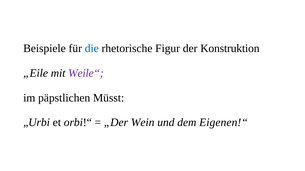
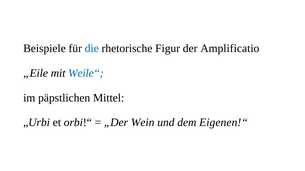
Konstruktion: Konstruktion -> Amplificatio (230, 49)
Weile“ colour: purple -> blue (86, 73)
Müsst: Müsst -> Mittel (109, 98)
